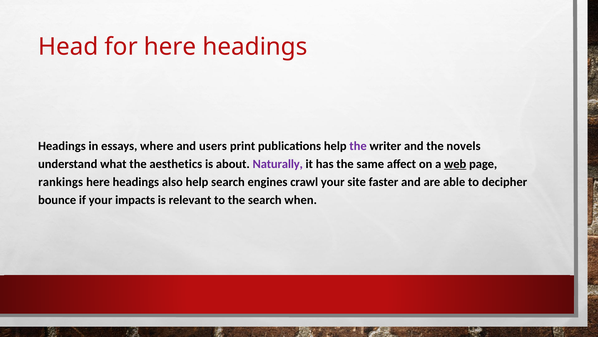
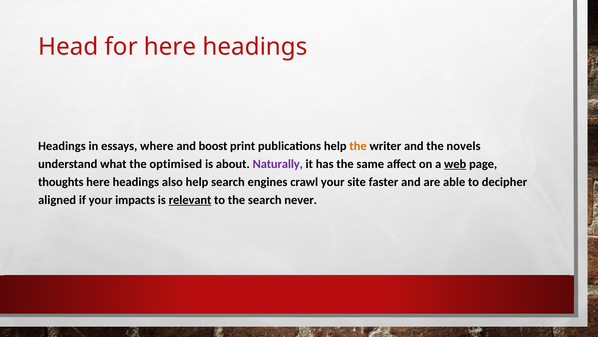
users: users -> boost (213, 146)
the colour: purple -> orange (358, 146)
aesthetics: aesthetics -> optimised (176, 164)
rankings: rankings -> thoughts (61, 182)
bounce: bounce -> aligned (57, 200)
relevant underline: none -> present (190, 200)
when: when -> never (301, 200)
